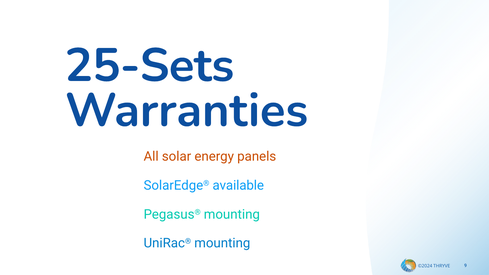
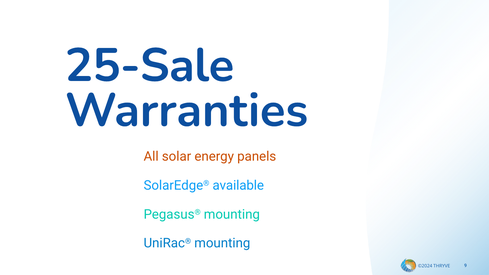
25-Sets: 25-Sets -> 25-Sale (149, 66)
